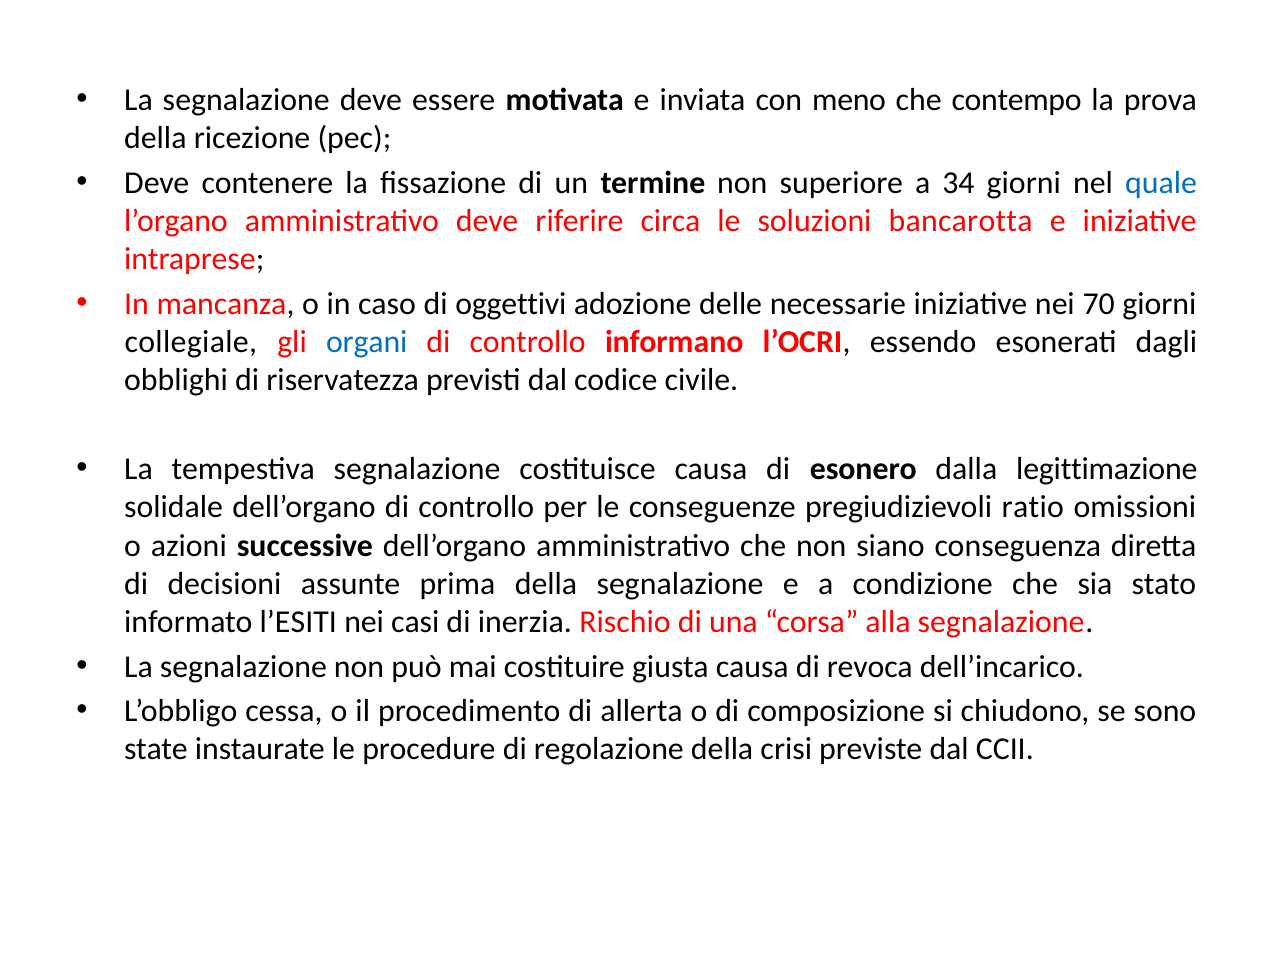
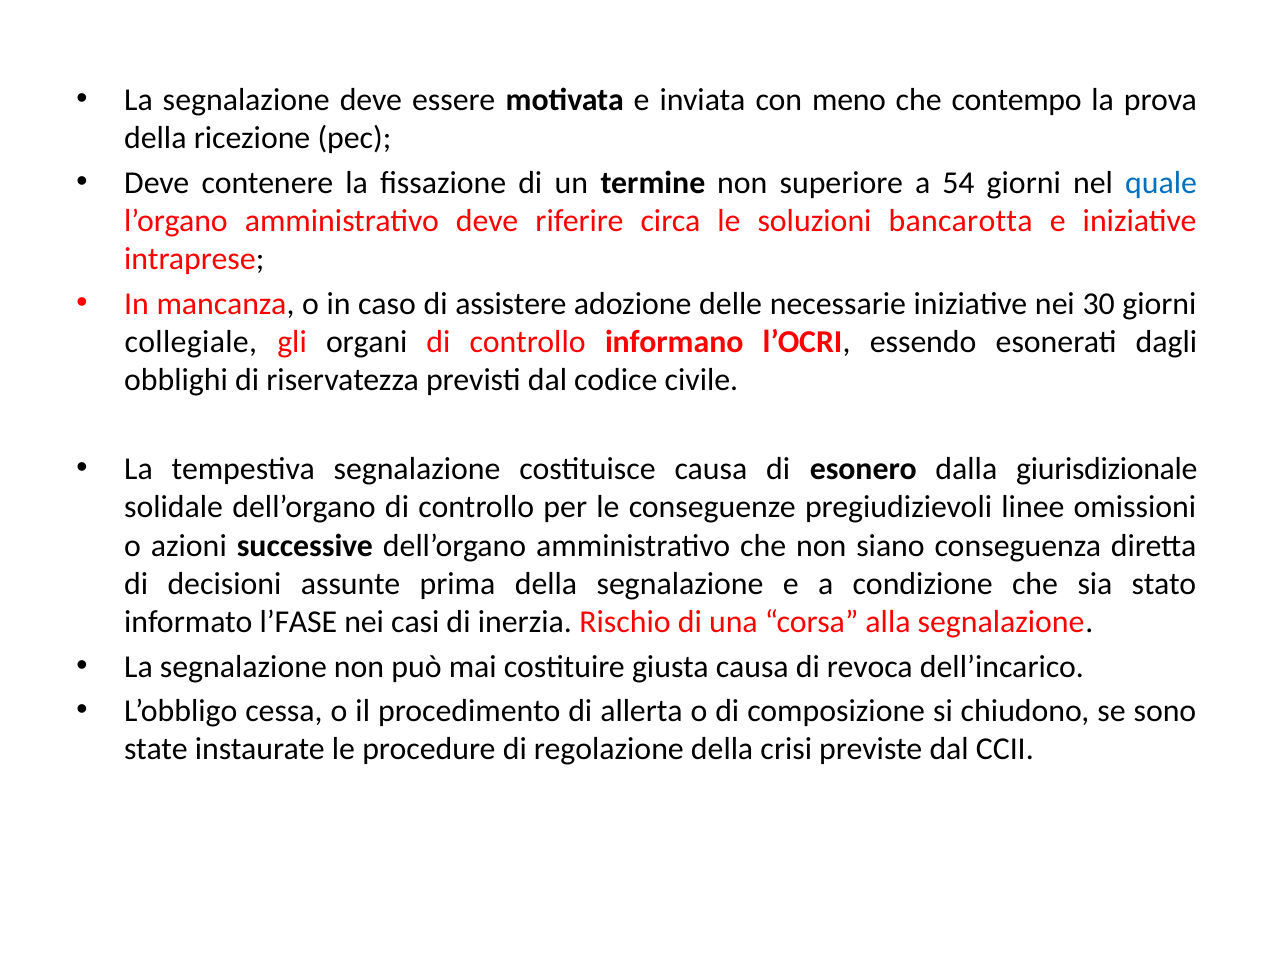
34: 34 -> 54 (958, 183)
oggettivi: oggettivi -> assistere (511, 304)
70: 70 -> 30 (1099, 304)
organi colour: blue -> black (367, 342)
legittimazione: legittimazione -> giurisdizionale (1107, 469)
ratio: ratio -> linee (1033, 508)
l’ESITI: l’ESITI -> l’FASE (298, 622)
